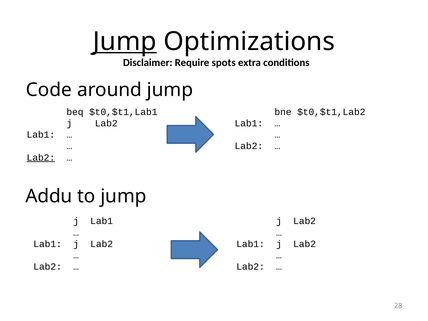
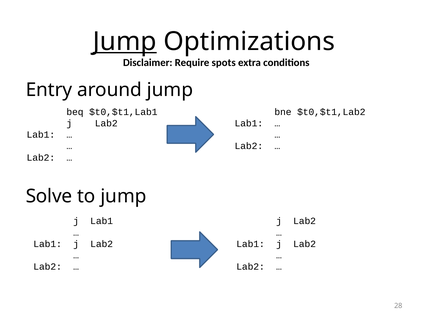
Code: Code -> Entry (49, 90)
Lab2 underline: present -> none (41, 158)
Addu: Addu -> Solve (49, 196)
